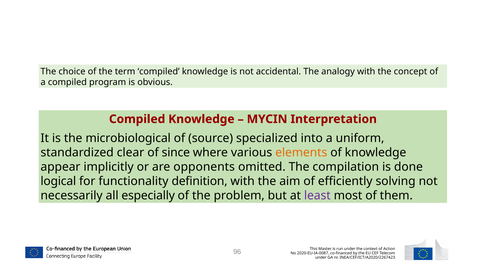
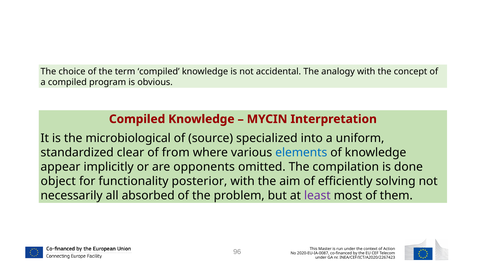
since: since -> from (176, 153)
elements colour: orange -> blue (301, 153)
logical: logical -> object (58, 182)
definition: definition -> posterior (199, 182)
especially: especially -> absorbed (148, 196)
